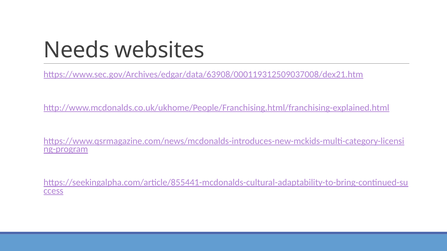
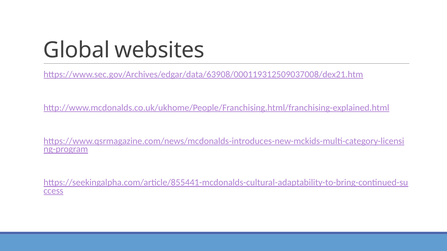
Needs: Needs -> Global (77, 50)
